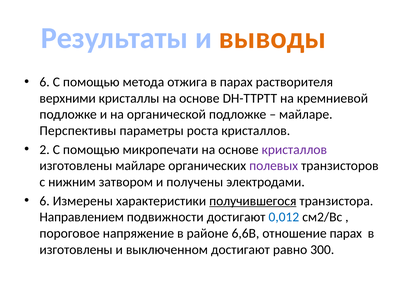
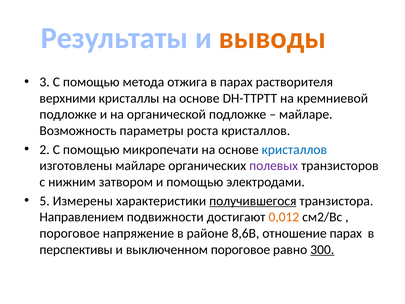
6: 6 -> 3 (45, 82)
Перспективы: Перспективы -> Возможность (78, 131)
кристаллов colour: purple -> blue (294, 149)
и получены: получены -> помощью (195, 182)
6: 6 -> 5 (45, 201)
0,012 colour: blue -> orange (284, 217)
6,6В: 6,6В -> 8,6В (245, 233)
изготовлены: изготовлены -> перспективы (76, 249)
выключенном достигают: достигают -> пороговое (240, 249)
300 underline: none -> present (322, 249)
